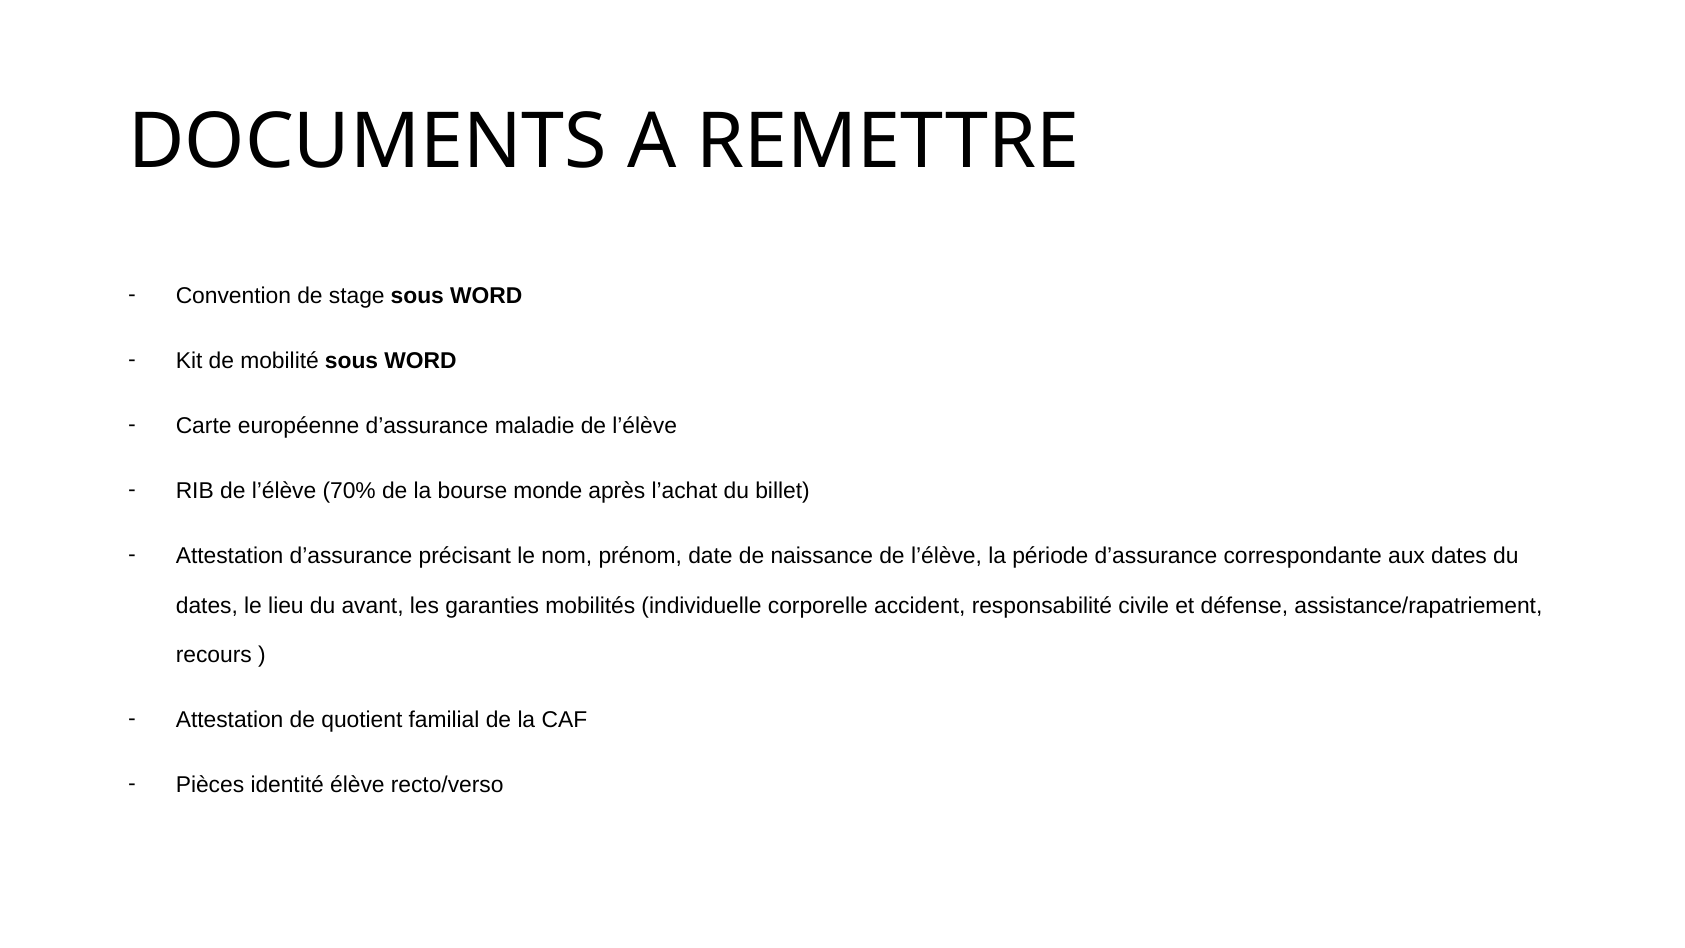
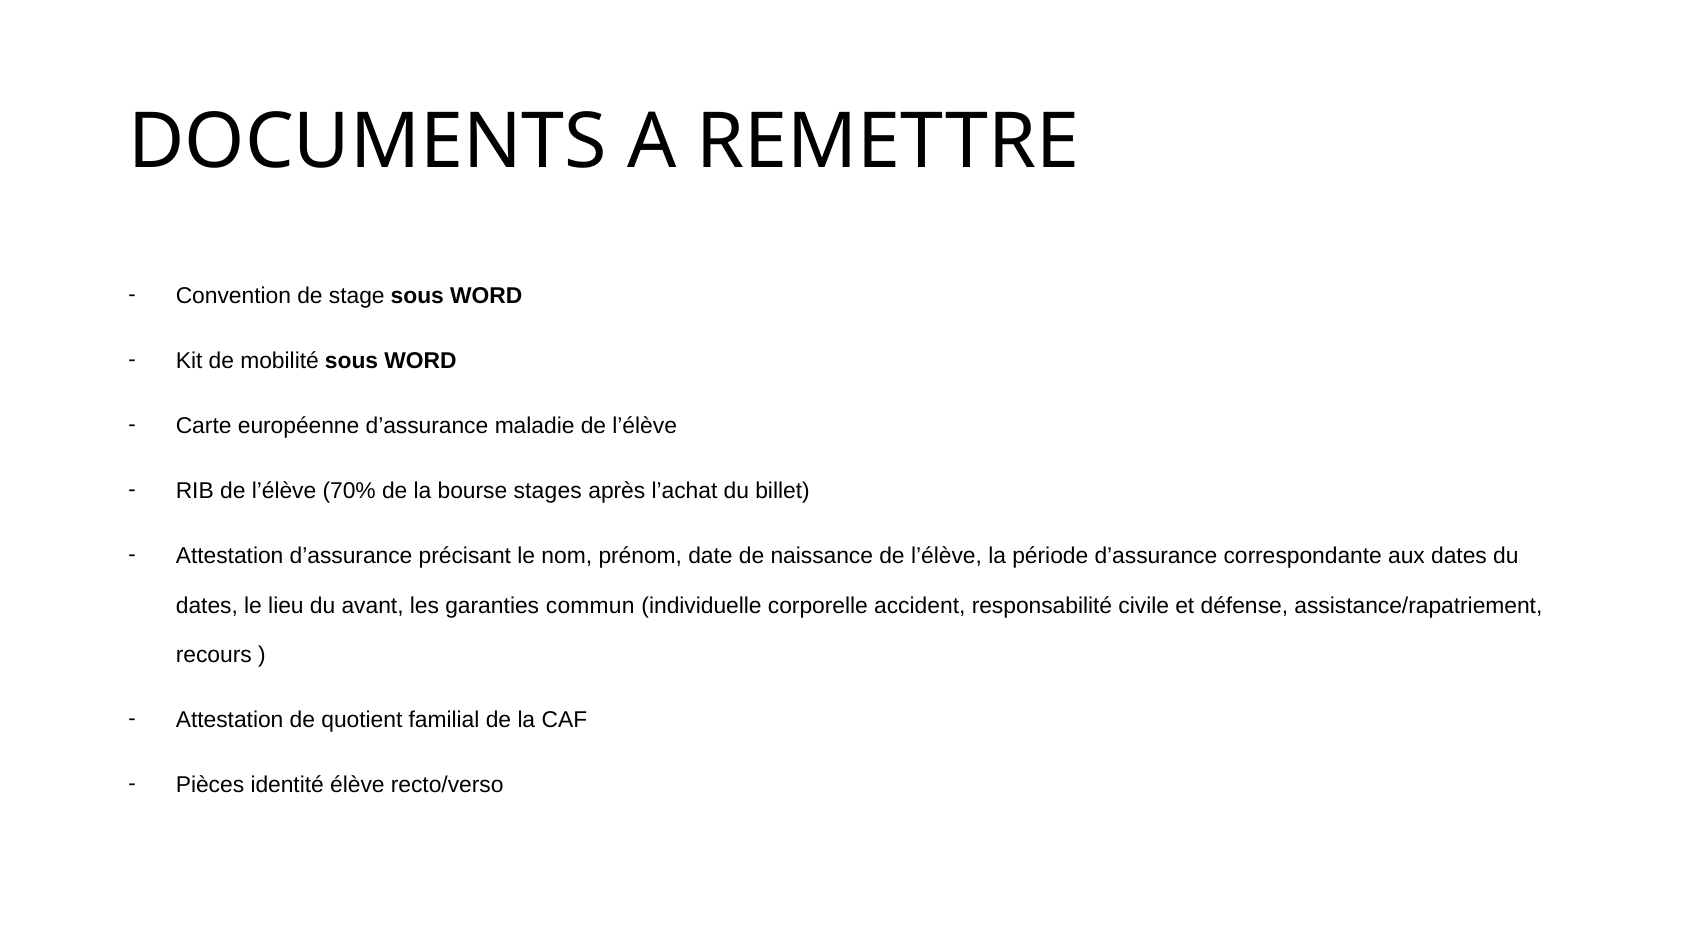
monde: monde -> stages (548, 491)
mobilités: mobilités -> commun (590, 605)
